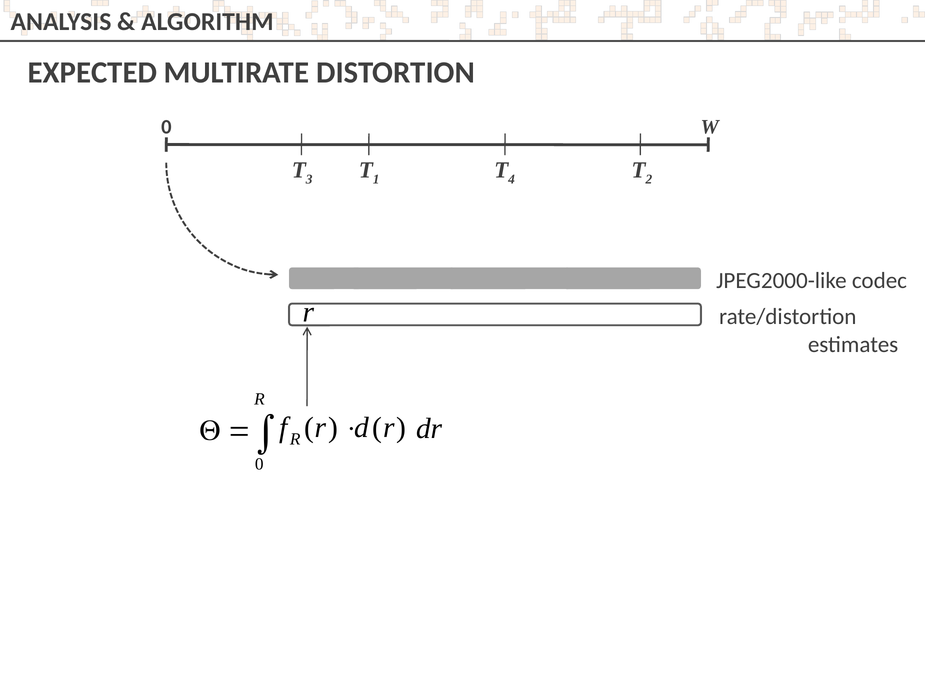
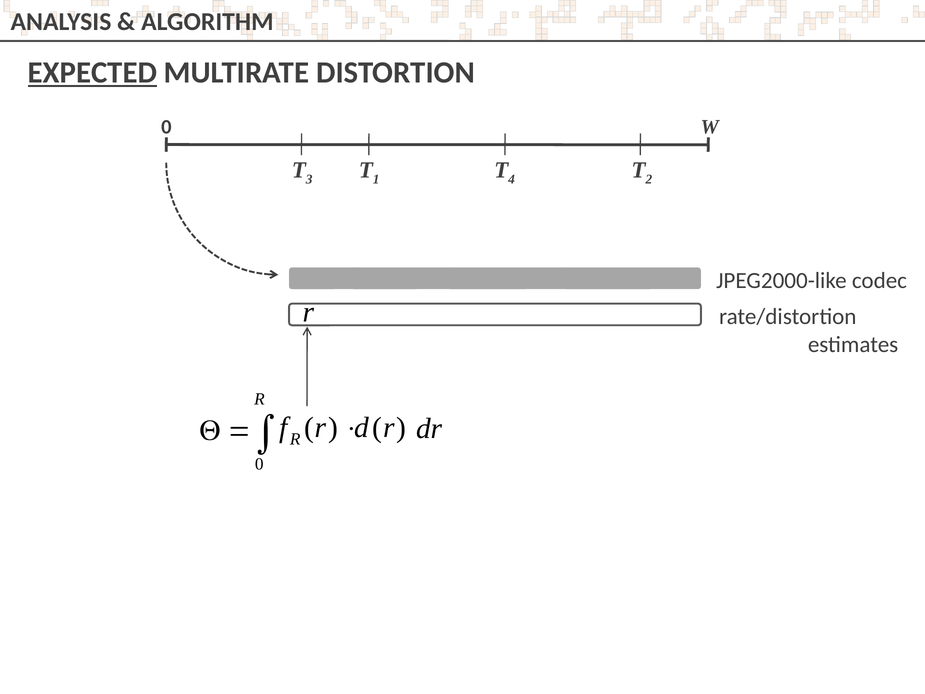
EXPECTED underline: none -> present (92, 73)
